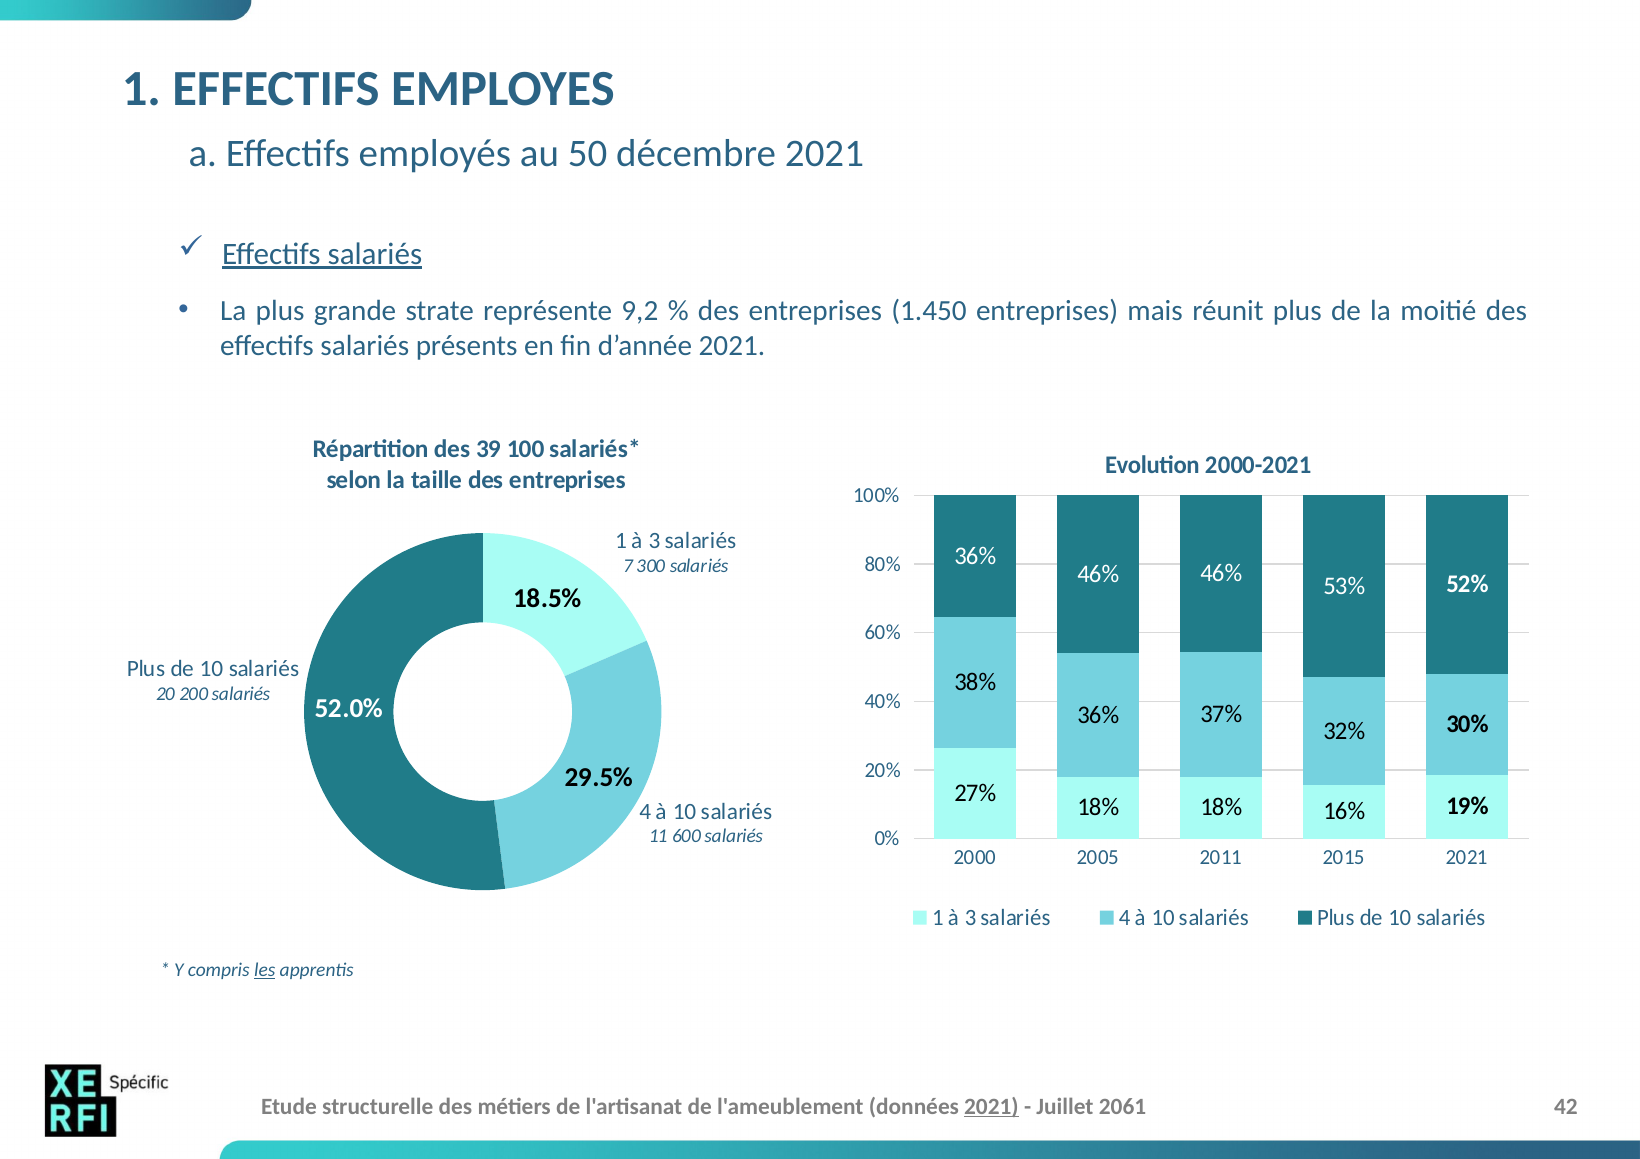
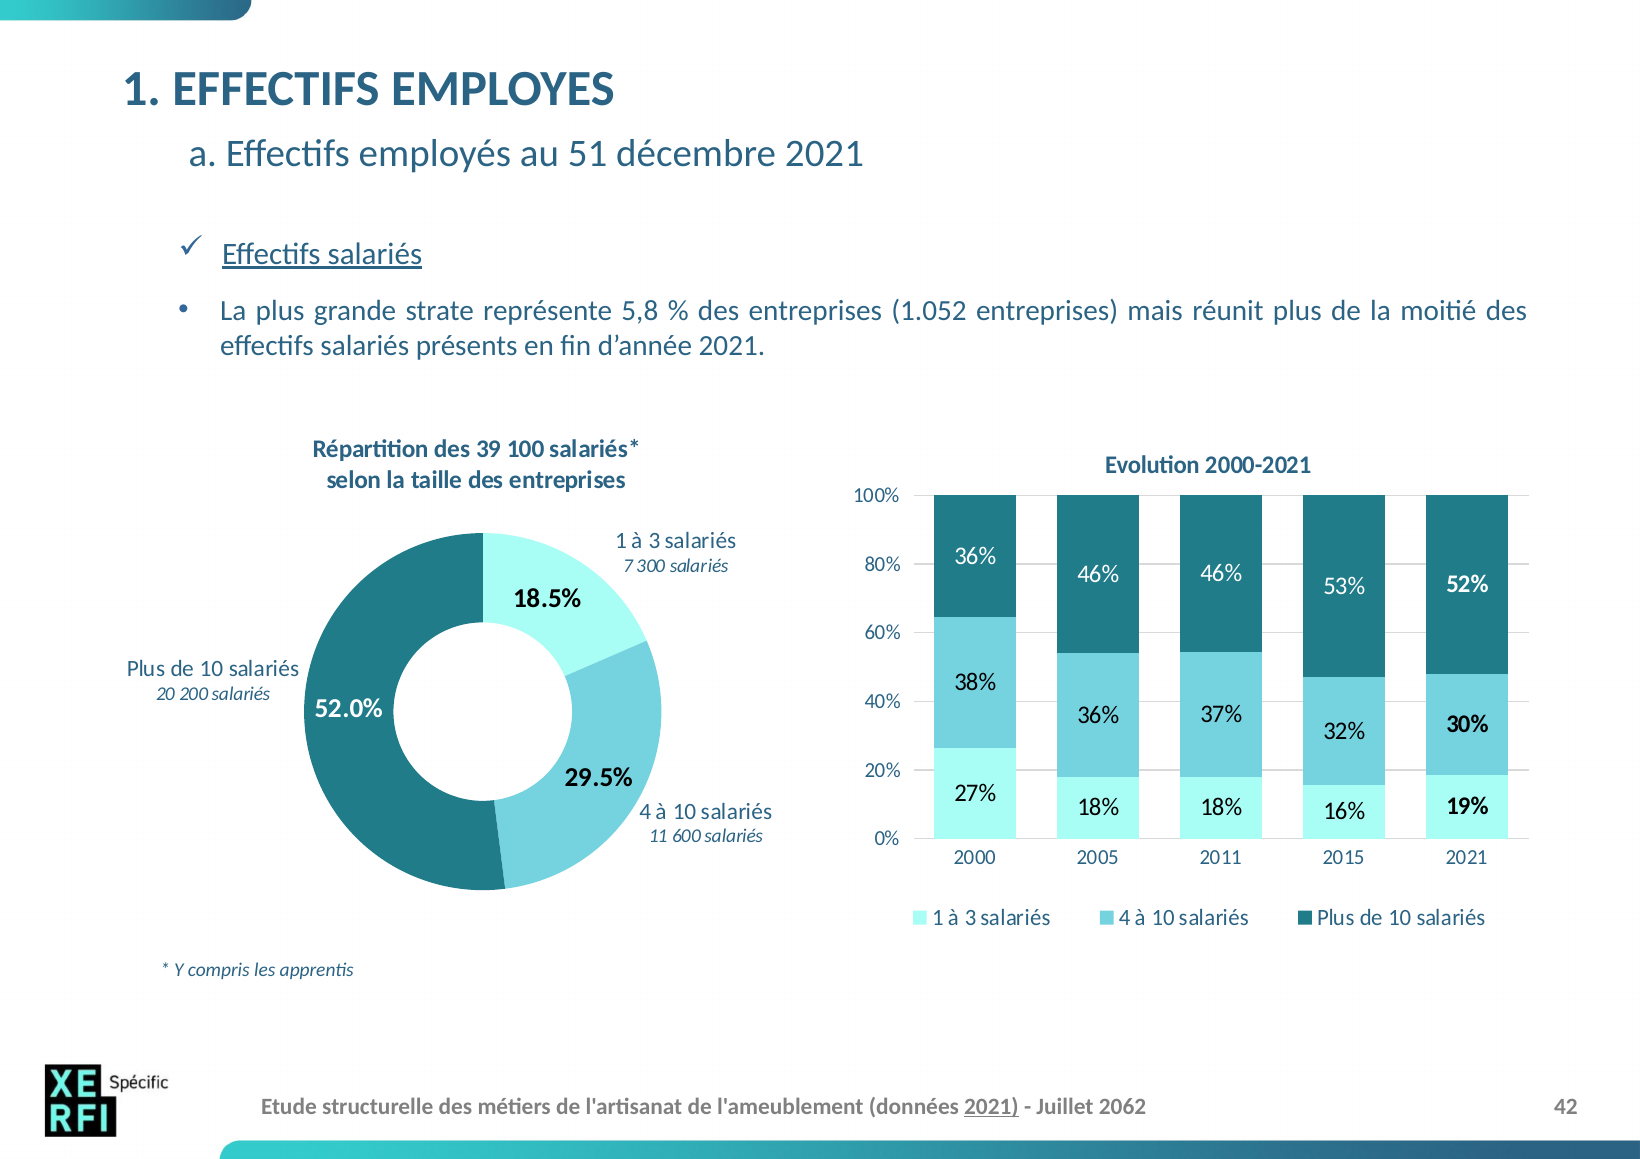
50: 50 -> 51 (588, 154)
9,2: 9,2 -> 5,8 (640, 311)
1.450: 1.450 -> 1.052 (929, 311)
les underline: present -> none (265, 971)
2061: 2061 -> 2062 (1123, 1107)
